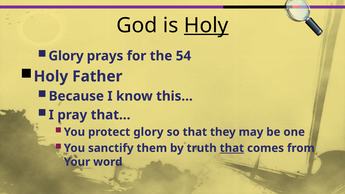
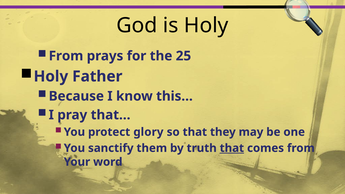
Holy underline: present -> none (206, 25)
Glory: Glory -> From (66, 56)
54: 54 -> 25 (183, 56)
